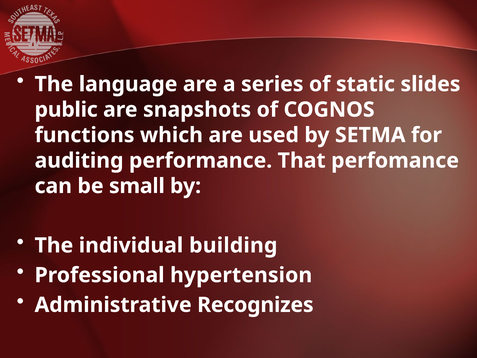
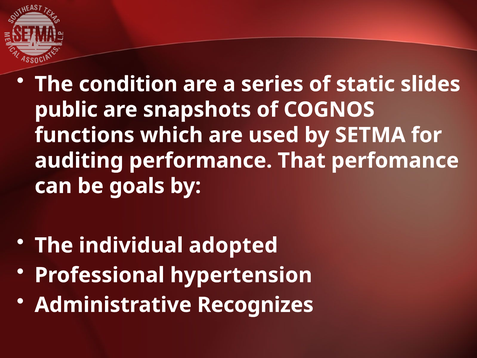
language: language -> condition (128, 84)
small: small -> goals (137, 186)
building: building -> adopted (233, 245)
